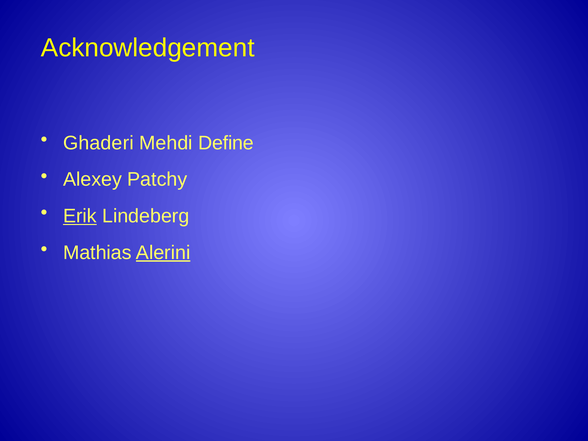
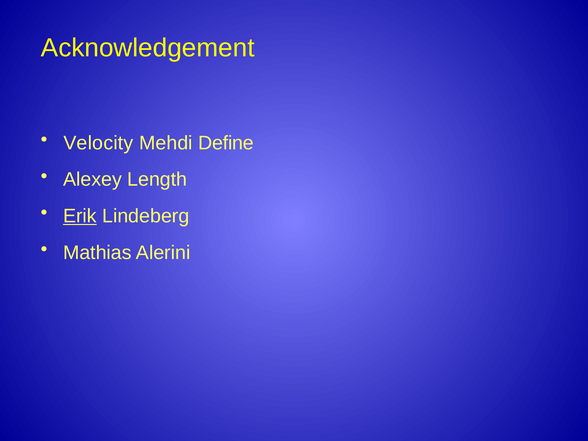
Ghaderi: Ghaderi -> Velocity (98, 143)
Patchy: Patchy -> Length (157, 179)
Alerini underline: present -> none (163, 253)
